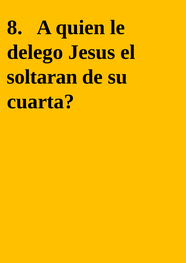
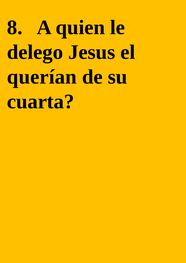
soltaran: soltaran -> querían (42, 77)
